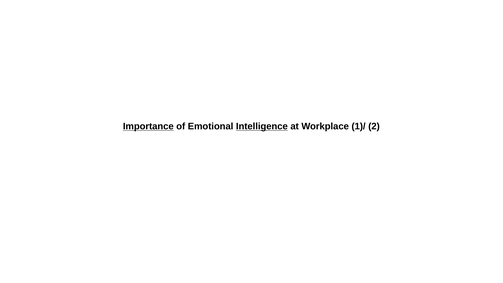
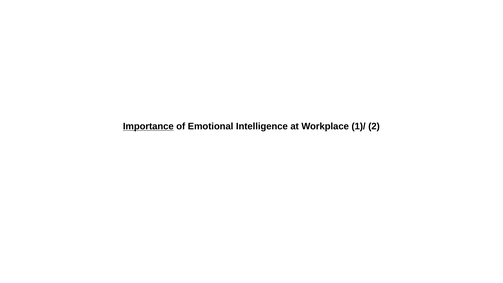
Intelligence underline: present -> none (262, 126)
